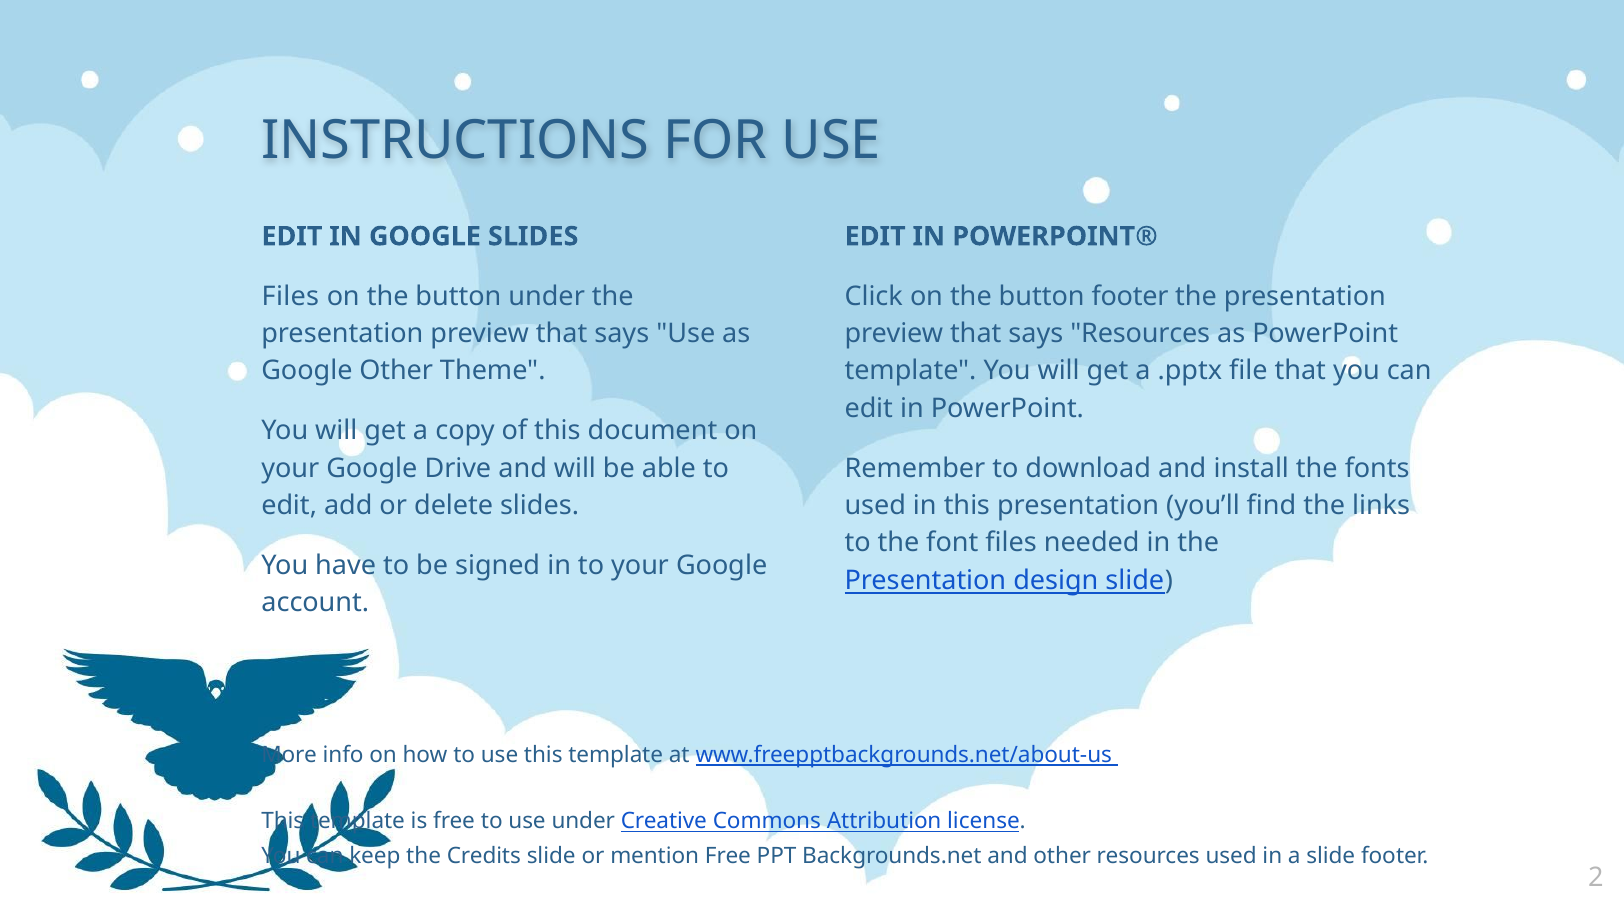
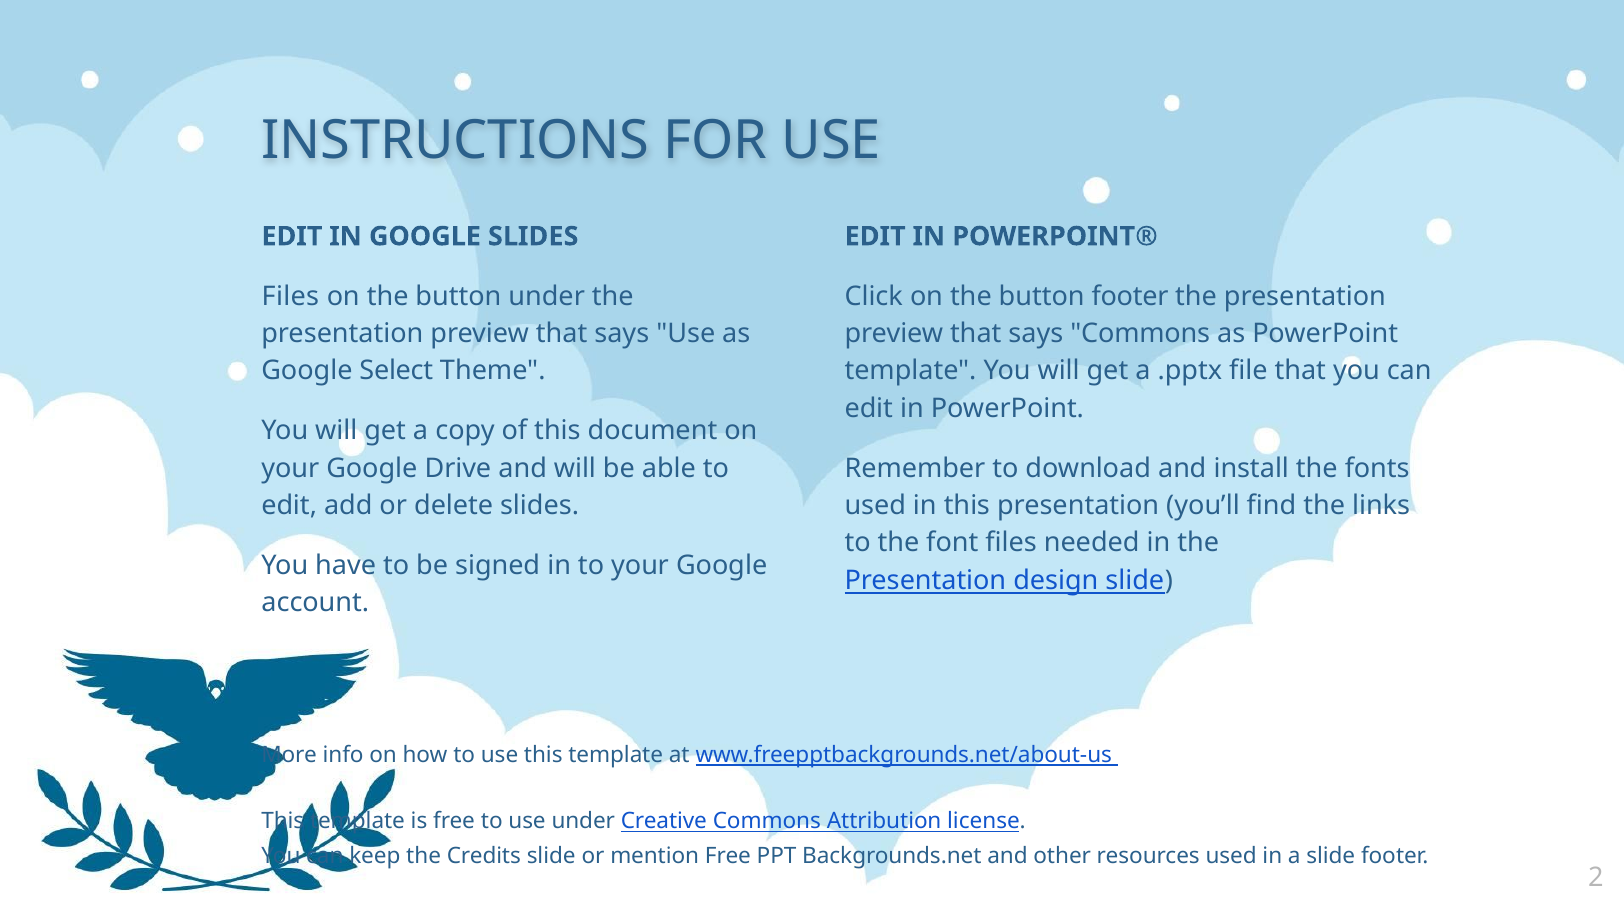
says Resources: Resources -> Commons (1140, 334)
Google Other: Other -> Select (396, 371)
